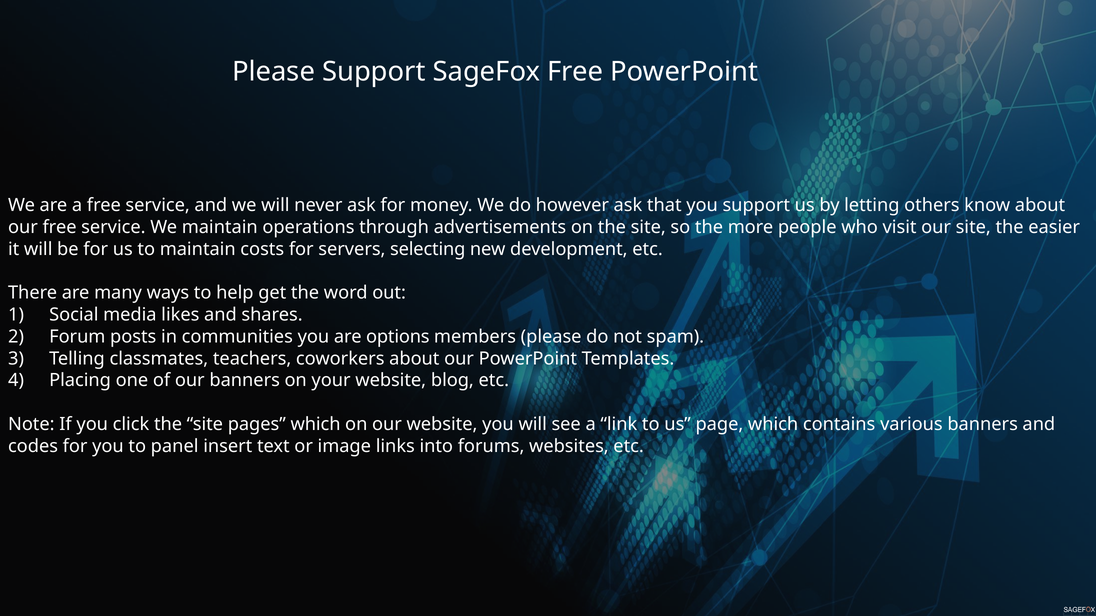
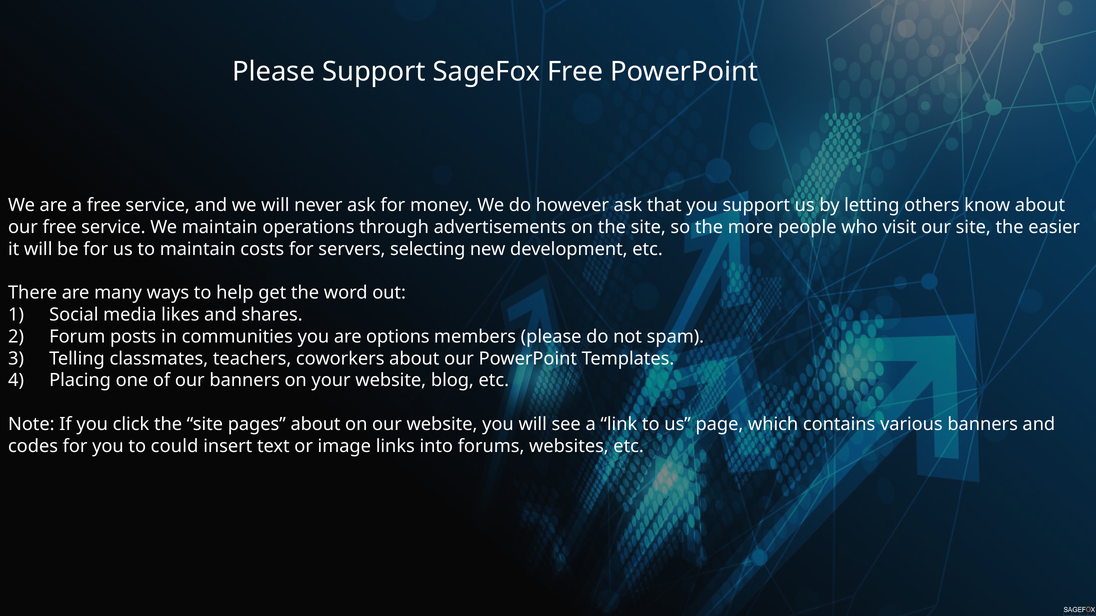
pages which: which -> about (316, 425)
panel: panel -> could (175, 446)
